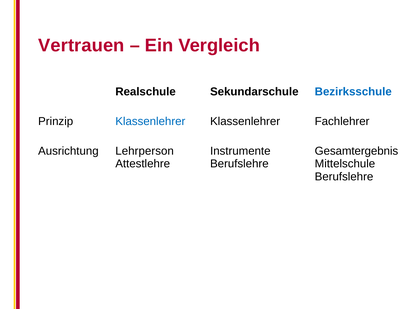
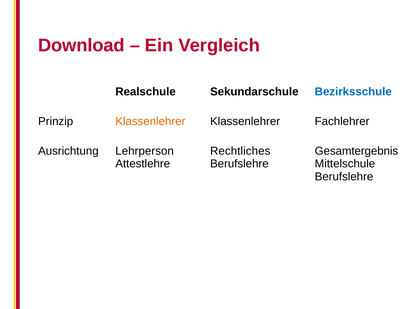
Vertrauen: Vertrauen -> Download (81, 45)
Klassenlehrer colour: blue -> orange (150, 121)
Instrumente: Instrumente -> Rechtliches (240, 151)
